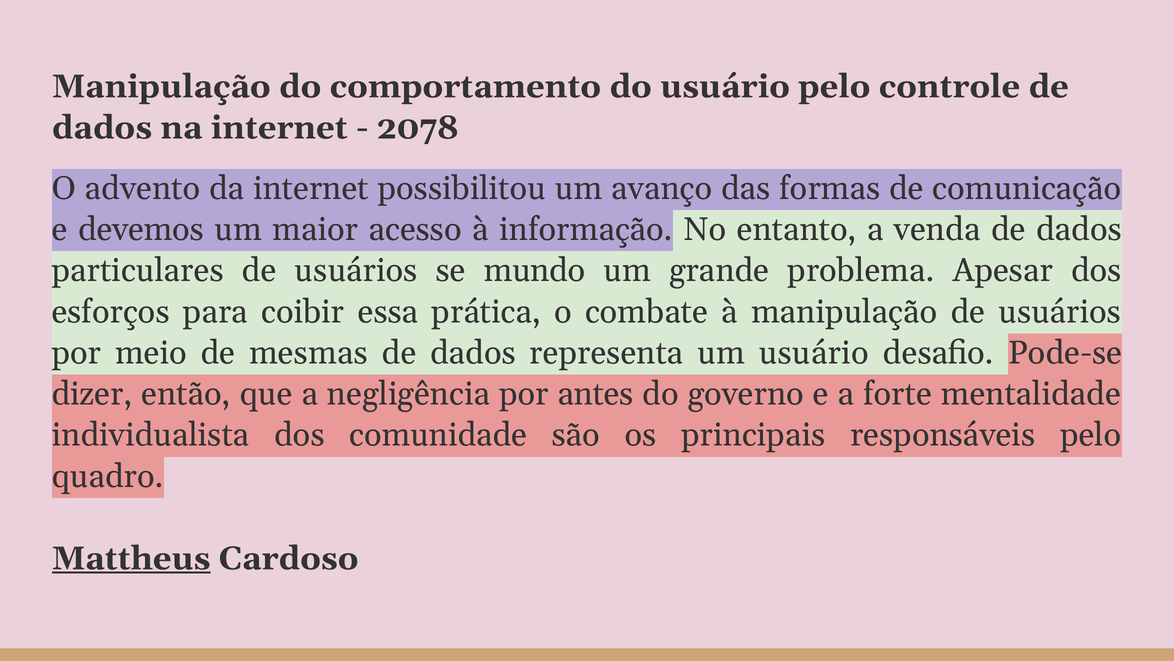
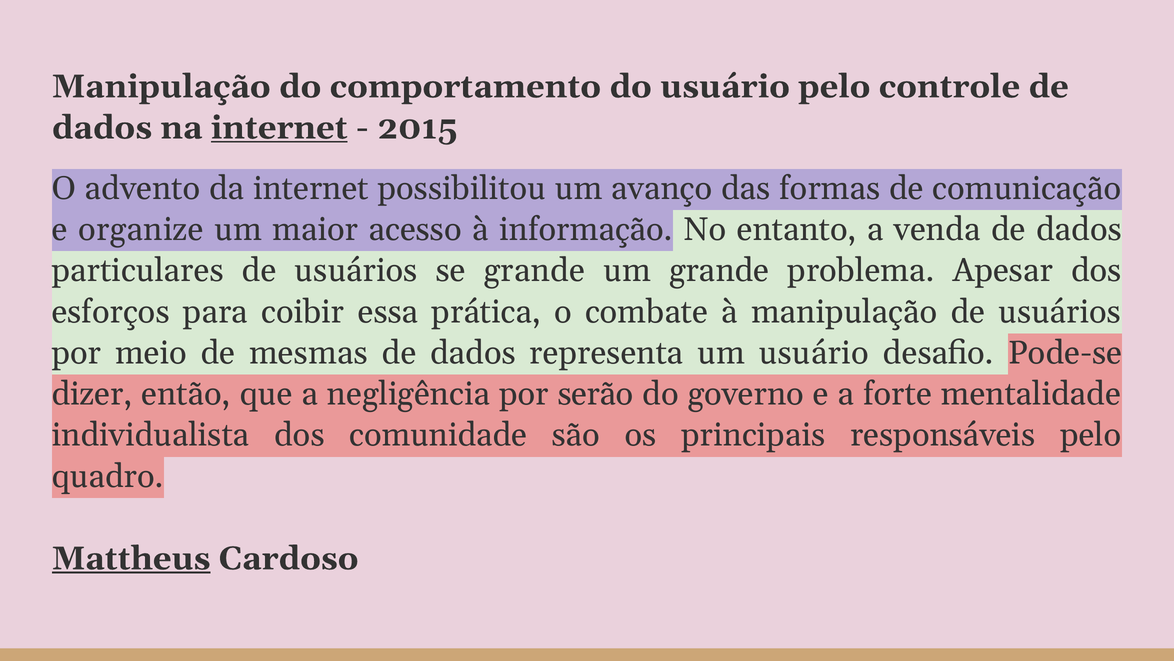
internet underline: none -> present (279, 128)
2078: 2078 -> 2015 (417, 128)
devemos: devemos -> organize (141, 229)
se mundo: mundo -> grande (534, 270)
antes: antes -> serão (596, 394)
